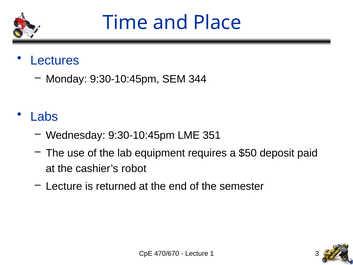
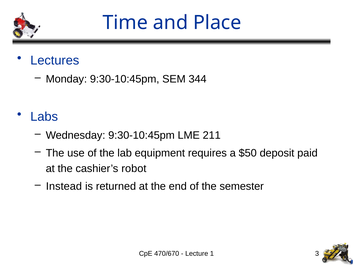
351: 351 -> 211 (212, 135)
Lecture: Lecture -> Instead (64, 186)
